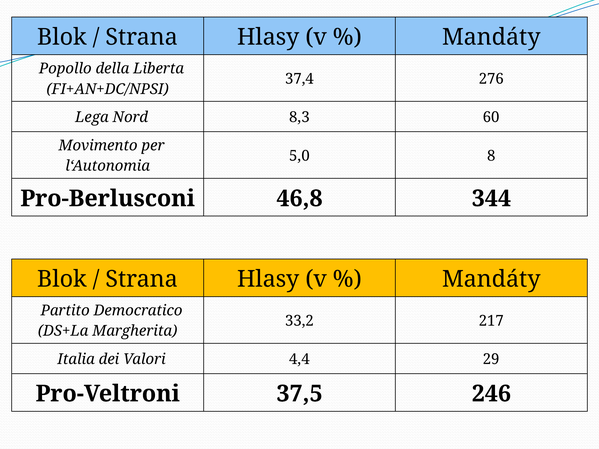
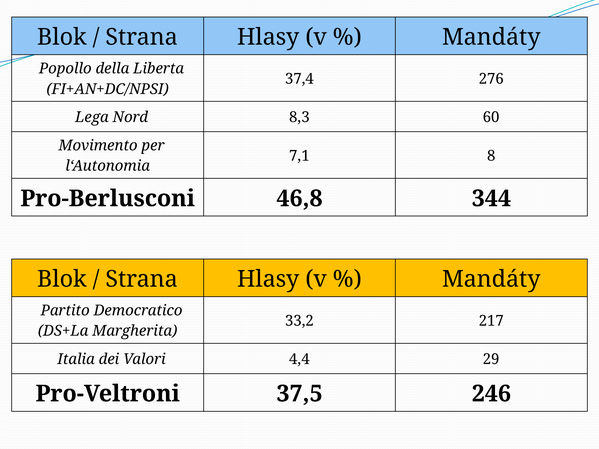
5,0: 5,0 -> 7,1 (299, 156)
